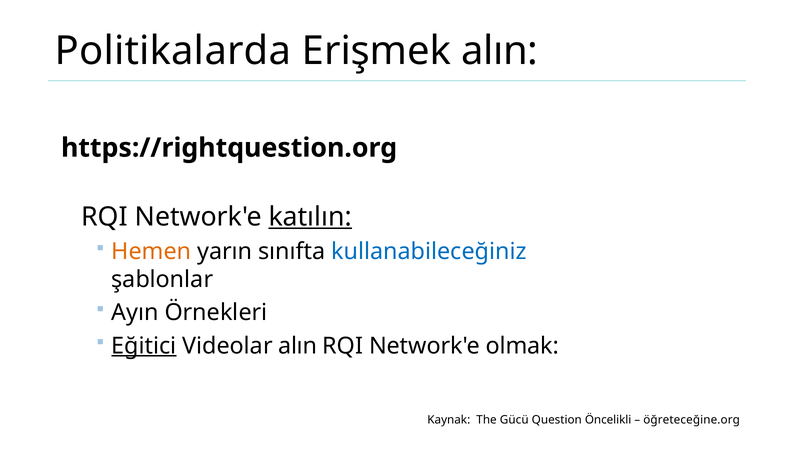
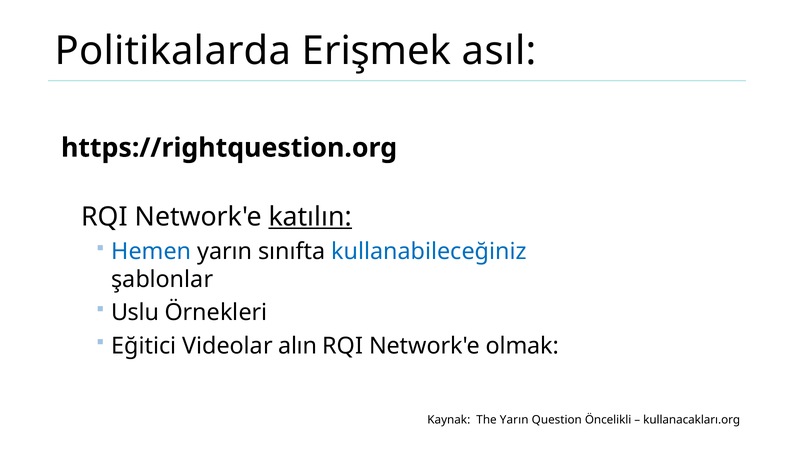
Erişmek alın: alın -> asıl (499, 51)
Hemen colour: orange -> blue (151, 251)
Ayın: Ayın -> Uslu (135, 312)
Eğitici underline: present -> none (144, 346)
The Gücü: Gücü -> Yarın (514, 419)
öğreteceğine.org: öğreteceğine.org -> kullanacakları.org (692, 419)
